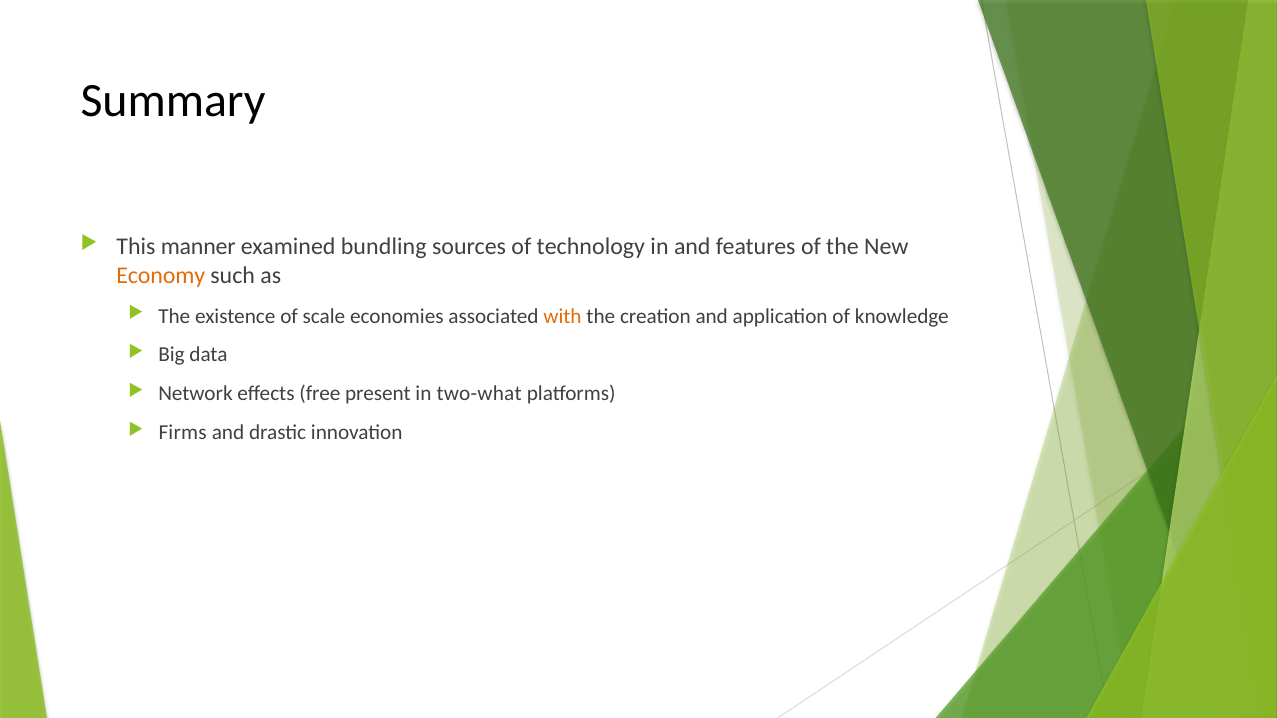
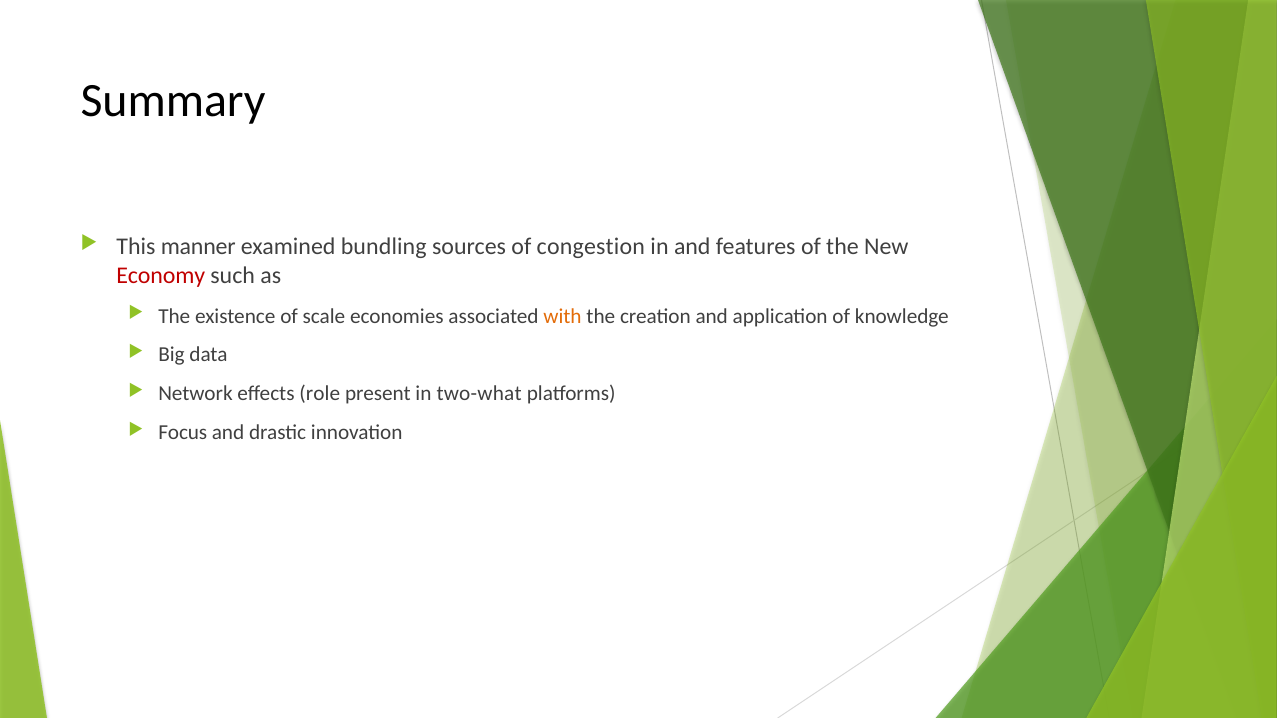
technology: technology -> congestion (591, 247)
Economy colour: orange -> red (161, 276)
free: free -> role (320, 394)
Firms: Firms -> Focus (183, 433)
